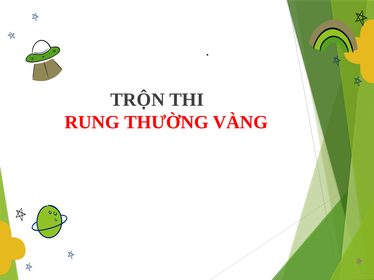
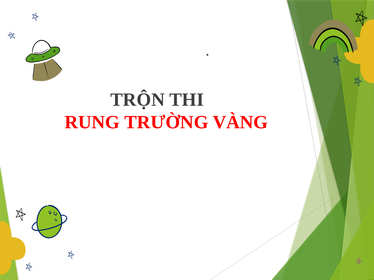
THƯỜNG: THƯỜNG -> TRƯỜNG (166, 122)
